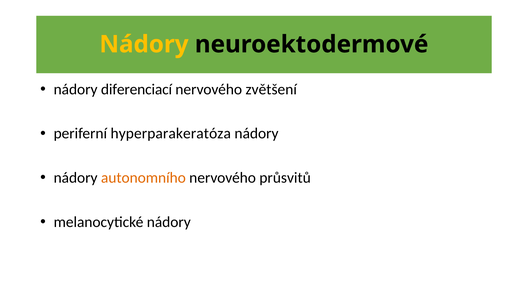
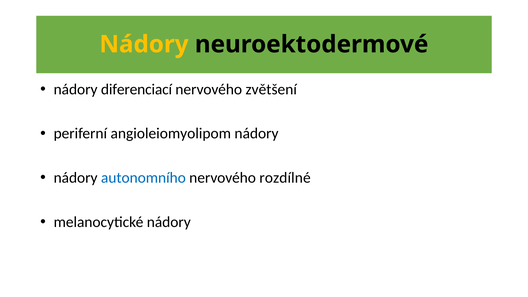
hyperparakeratóza: hyperparakeratóza -> angioleiomyolipom (171, 134)
autonomního colour: orange -> blue (143, 178)
průsvitů: průsvitů -> rozdílné (285, 178)
